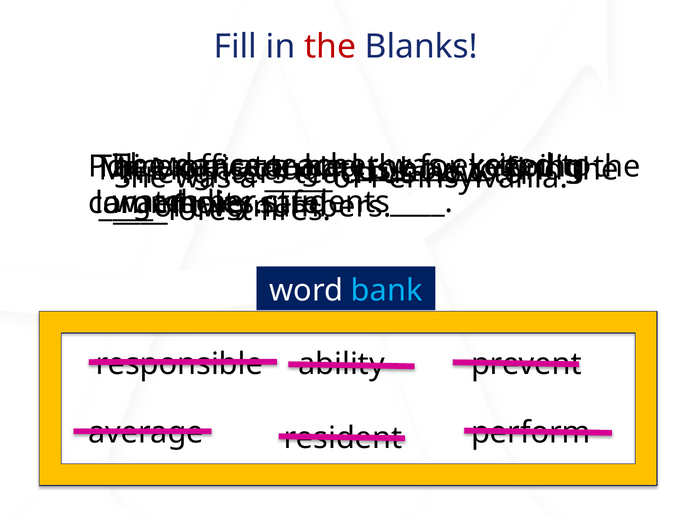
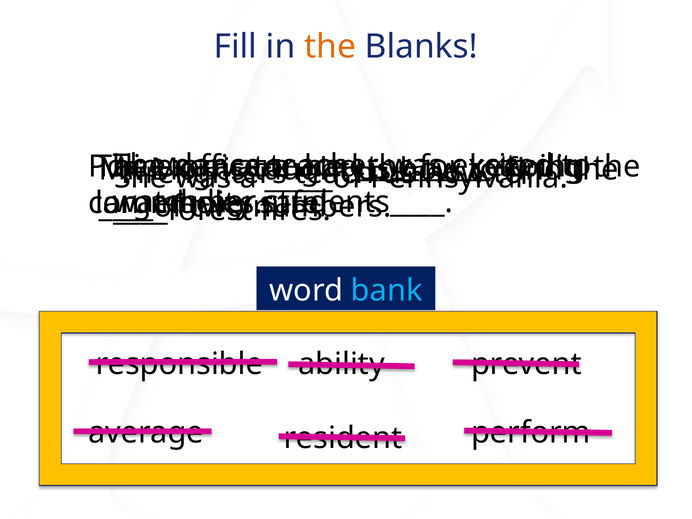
the colour: red -> orange (330, 47)
